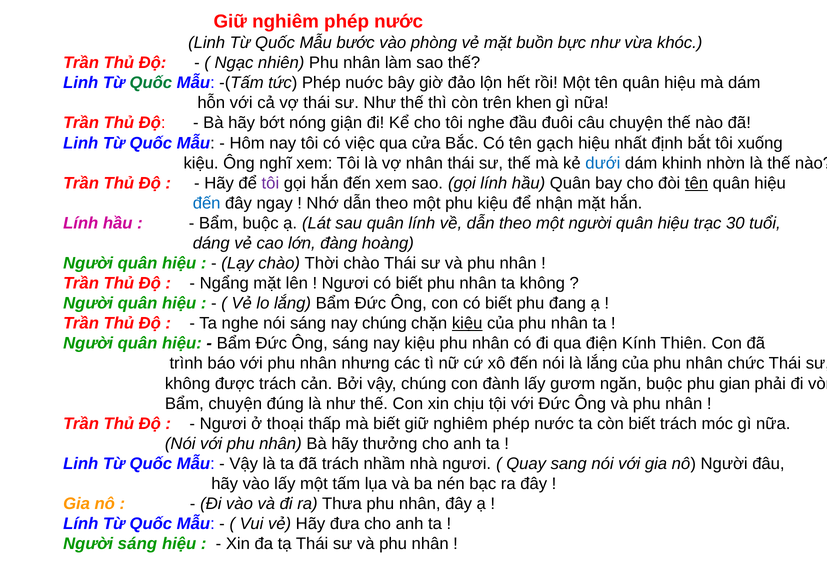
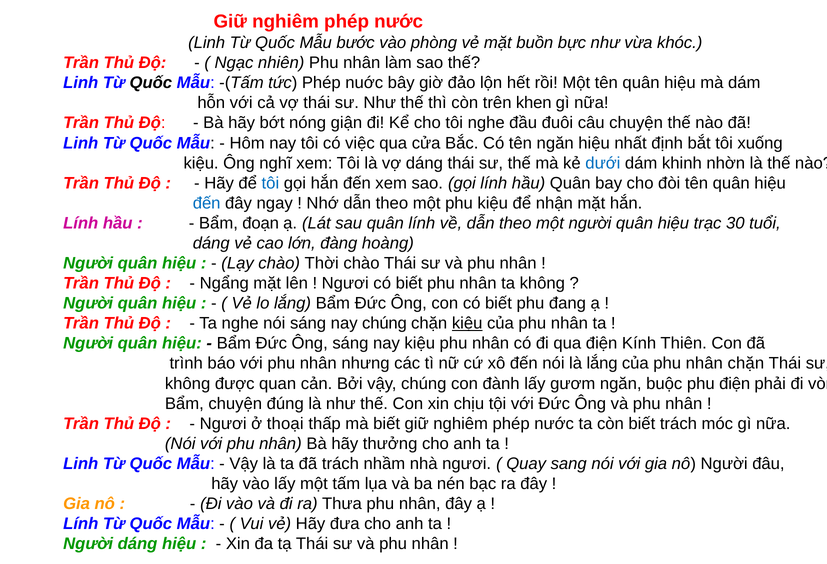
Quốc colour: green -> black (151, 83)
tên gạch: gạch -> ngăn (555, 143)
vợ nhân: nhân -> dáng (424, 163)
tôi colour: purple -> blue (270, 183)
tên underline: present -> none (696, 183)
Bẩm buộc: buộc -> đoạn (261, 223)
nhân chức: chức -> chặn (746, 363)
được trách: trách -> quan (278, 383)
phu gian: gian -> điện (735, 383)
Người sáng: sáng -> dáng (138, 544)
